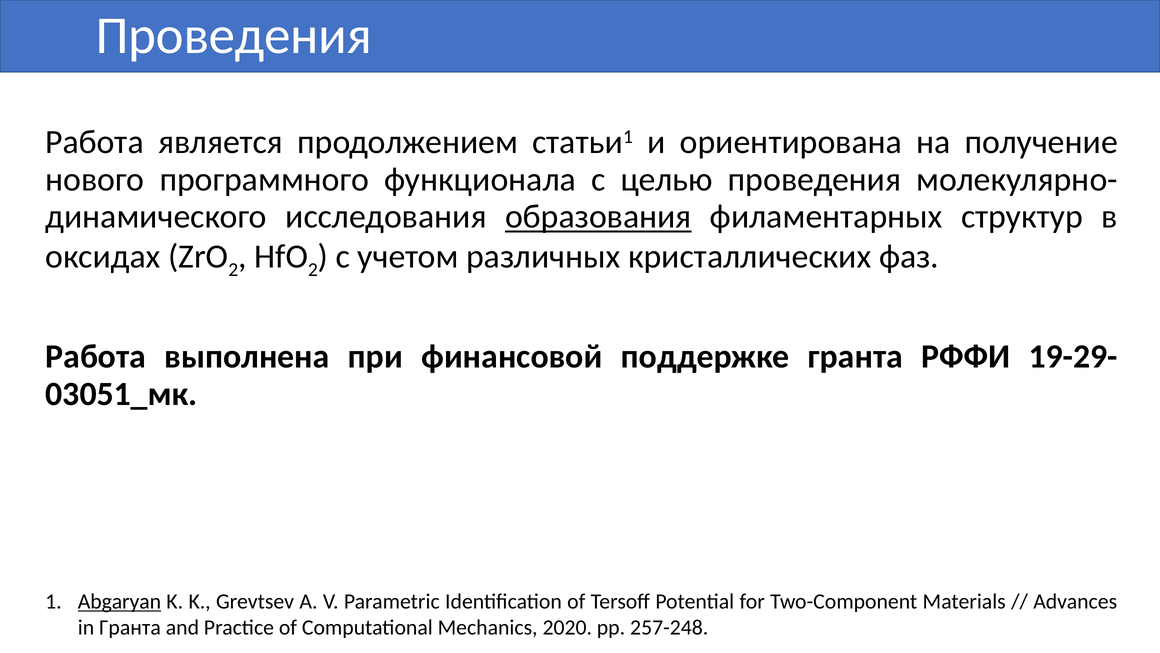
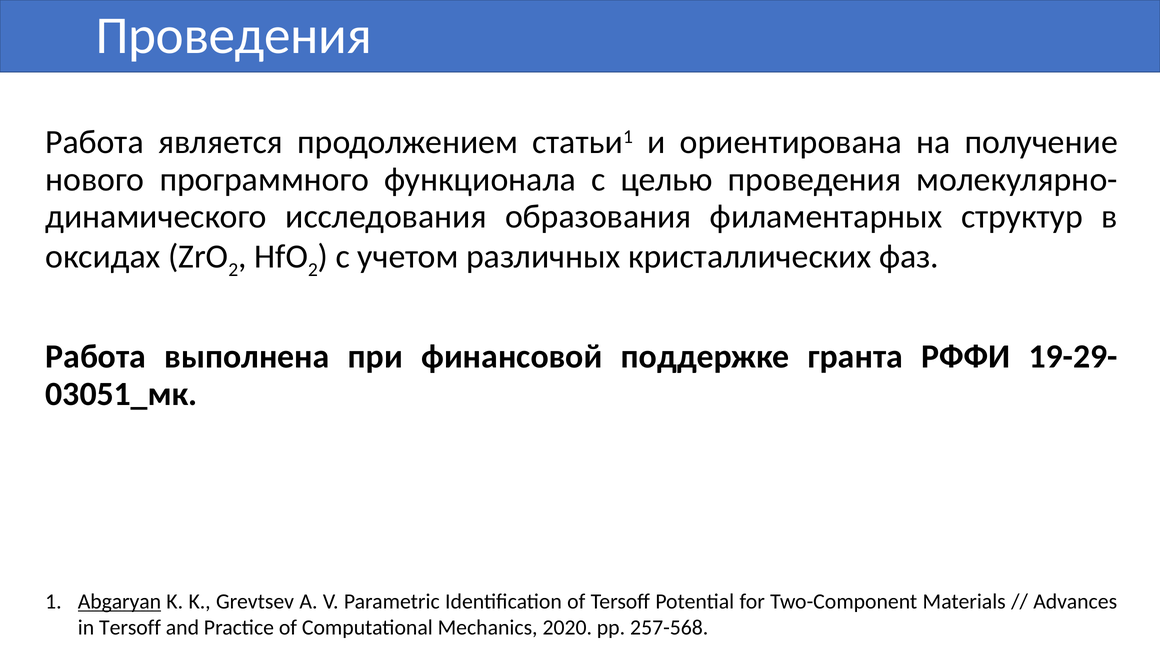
образования underline: present -> none (598, 217)
in Гранта: Гранта -> Tersoff (130, 627)
257-248: 257-248 -> 257-568 (669, 627)
